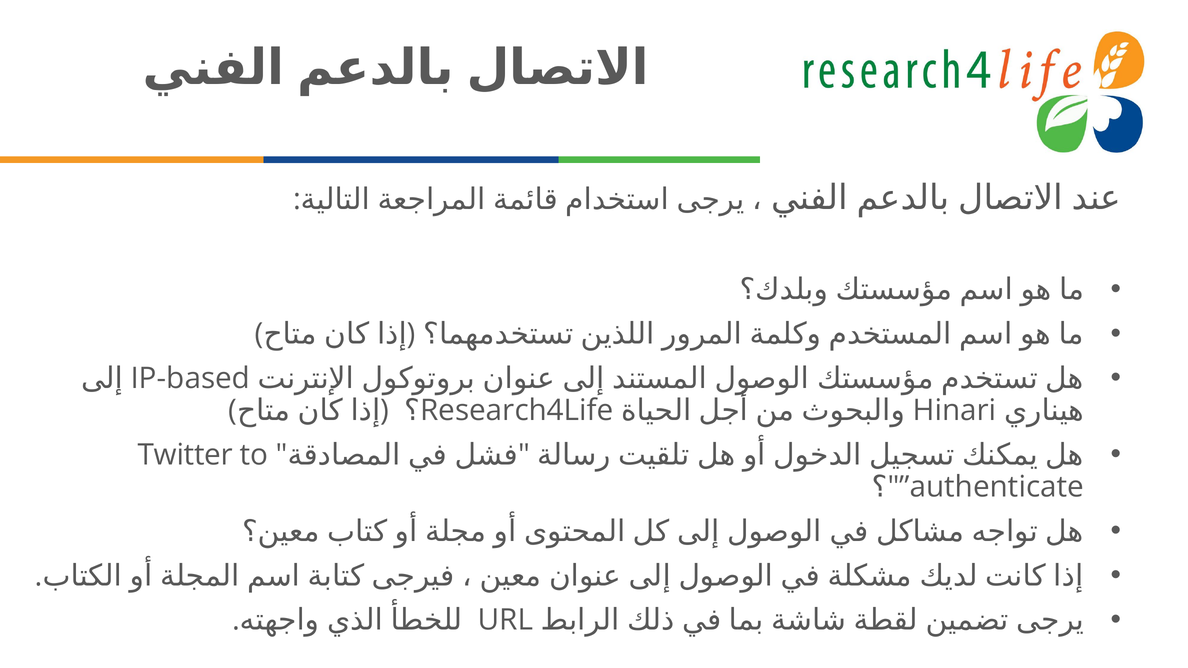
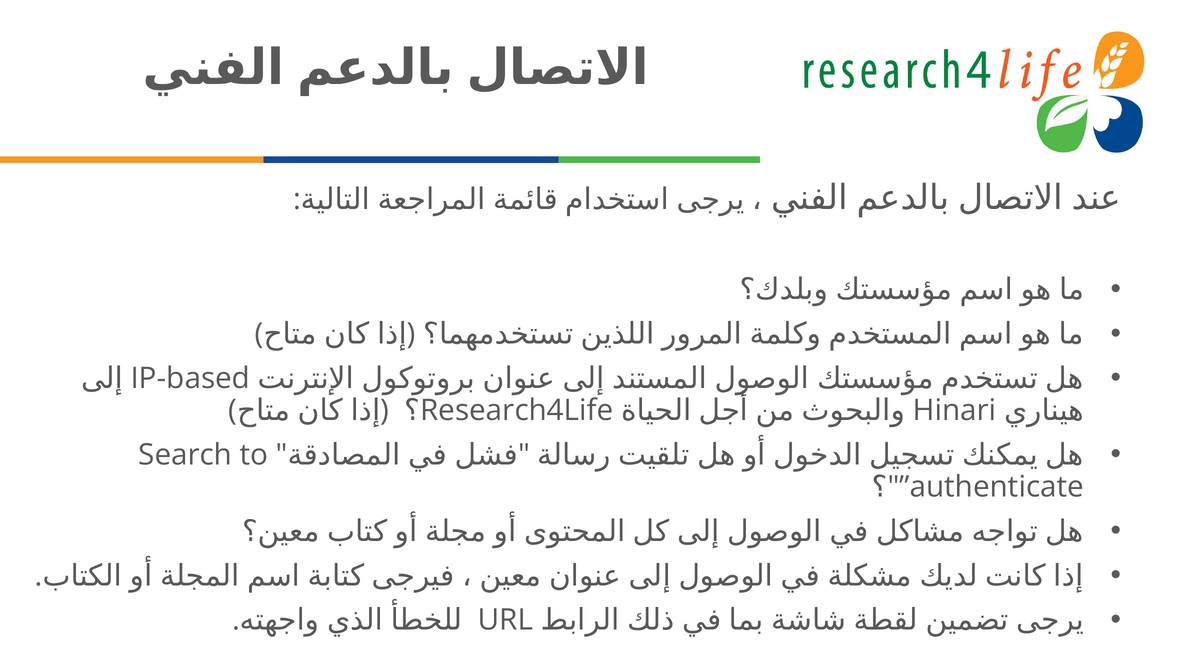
Twitter: Twitter -> Search (185, 455)
